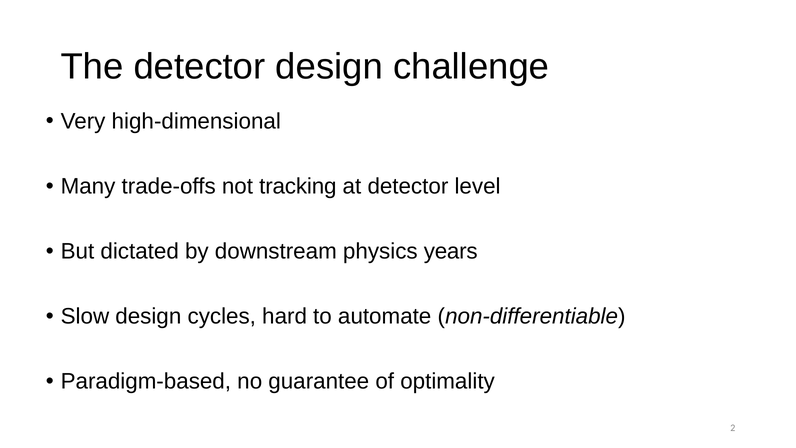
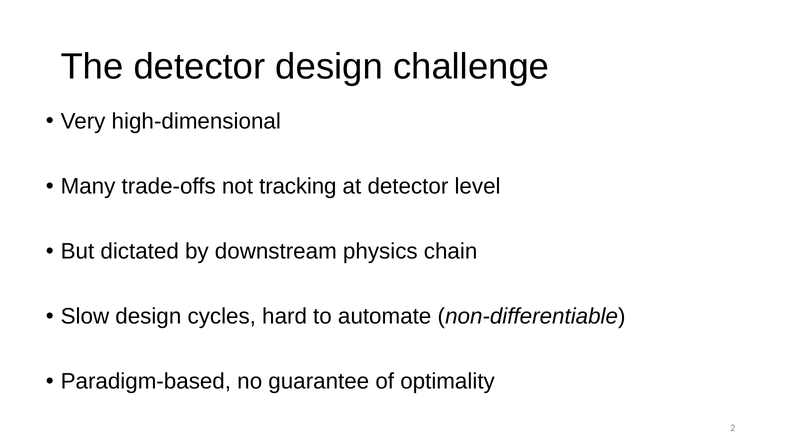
years: years -> chain (451, 251)
